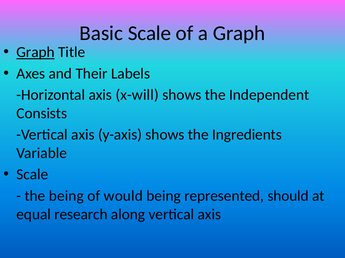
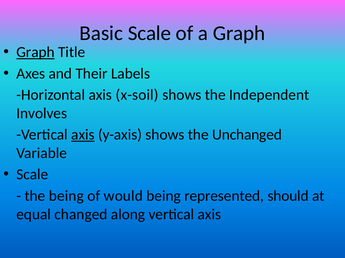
x-will: x-will -> x-soil (137, 95)
Consists: Consists -> Involves (42, 114)
axis underline: none -> present (83, 135)
Ingredients: Ingredients -> Unchanged (247, 135)
research: research -> changed (81, 215)
